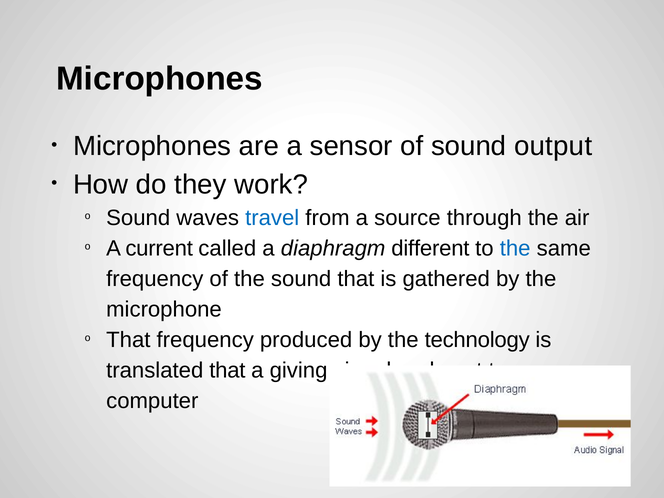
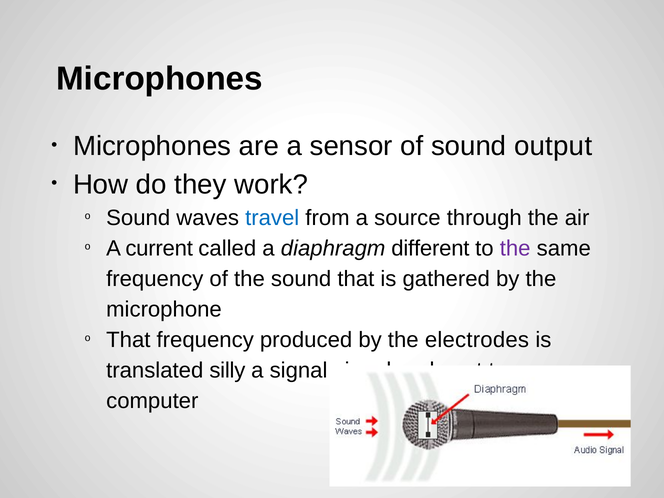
the colour: blue -> purple (515, 249)
technology: technology -> electrodes (477, 340)
translated that: that -> silly (227, 371)
a giving: giving -> signal (299, 371)
